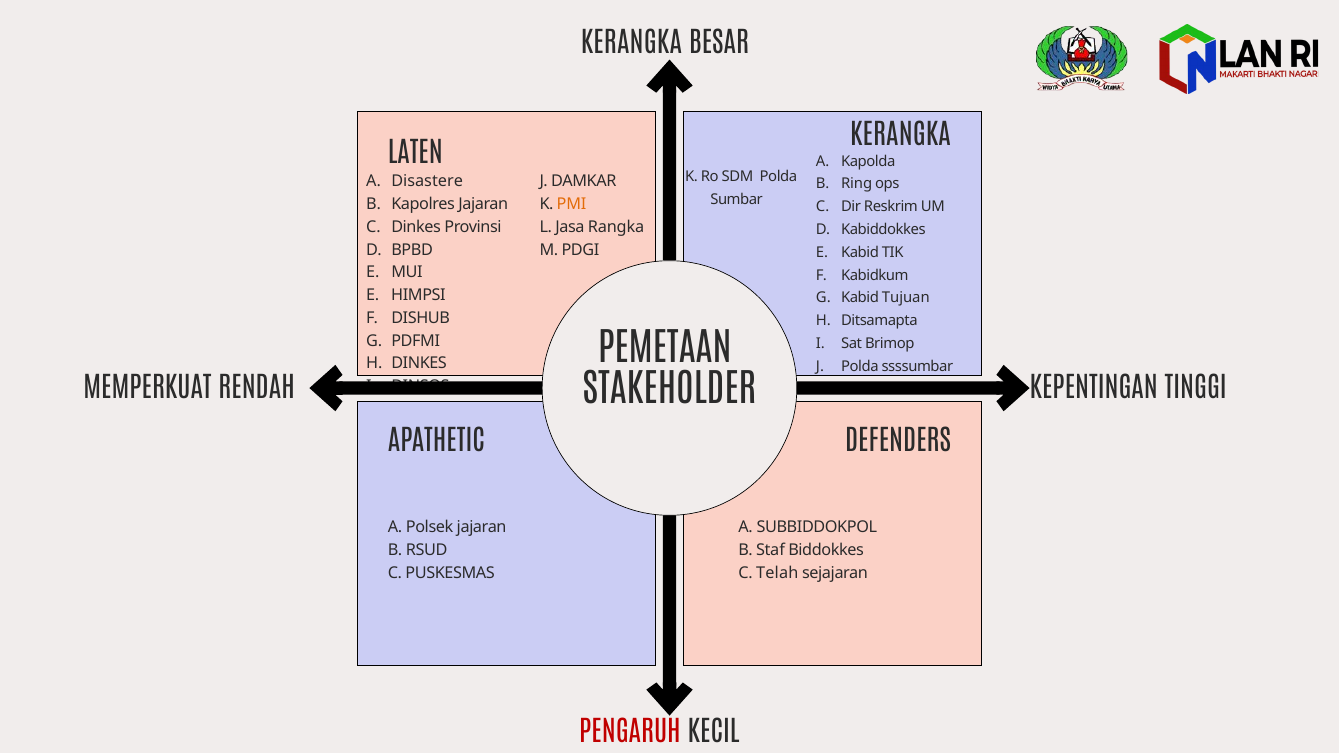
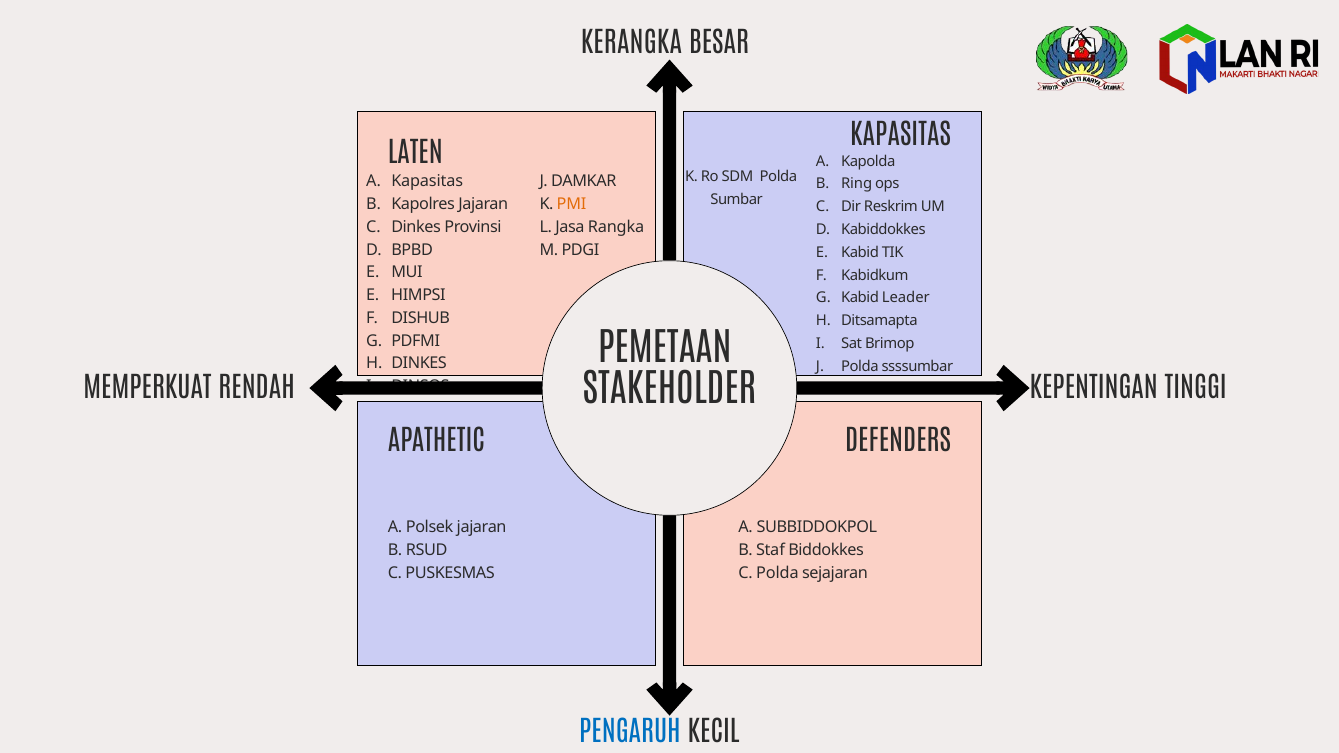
KERANGKA: KERANGKA -> KAPASITAS (901, 136)
A Disastere: Disastere -> Kapasitas (427, 182)
Tujuan: Tujuan -> Leader (906, 298)
C Telah: Telah -> Polda (777, 573)
PENGARUH colour: red -> blue (630, 734)
